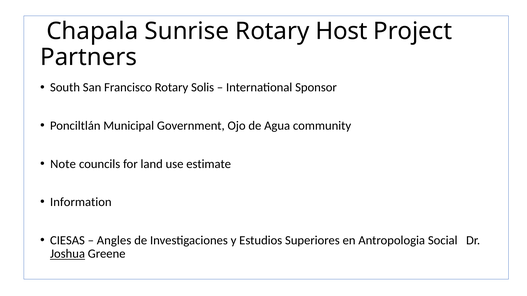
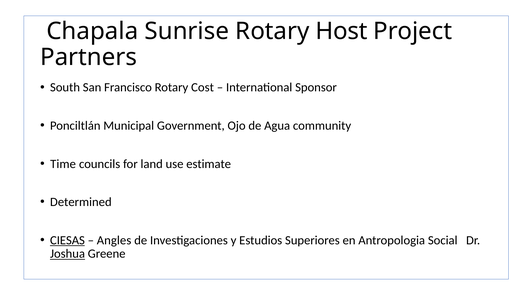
Solis: Solis -> Cost (203, 88)
Note: Note -> Time (63, 164)
Information: Information -> Determined (81, 202)
CIESAS underline: none -> present (67, 241)
